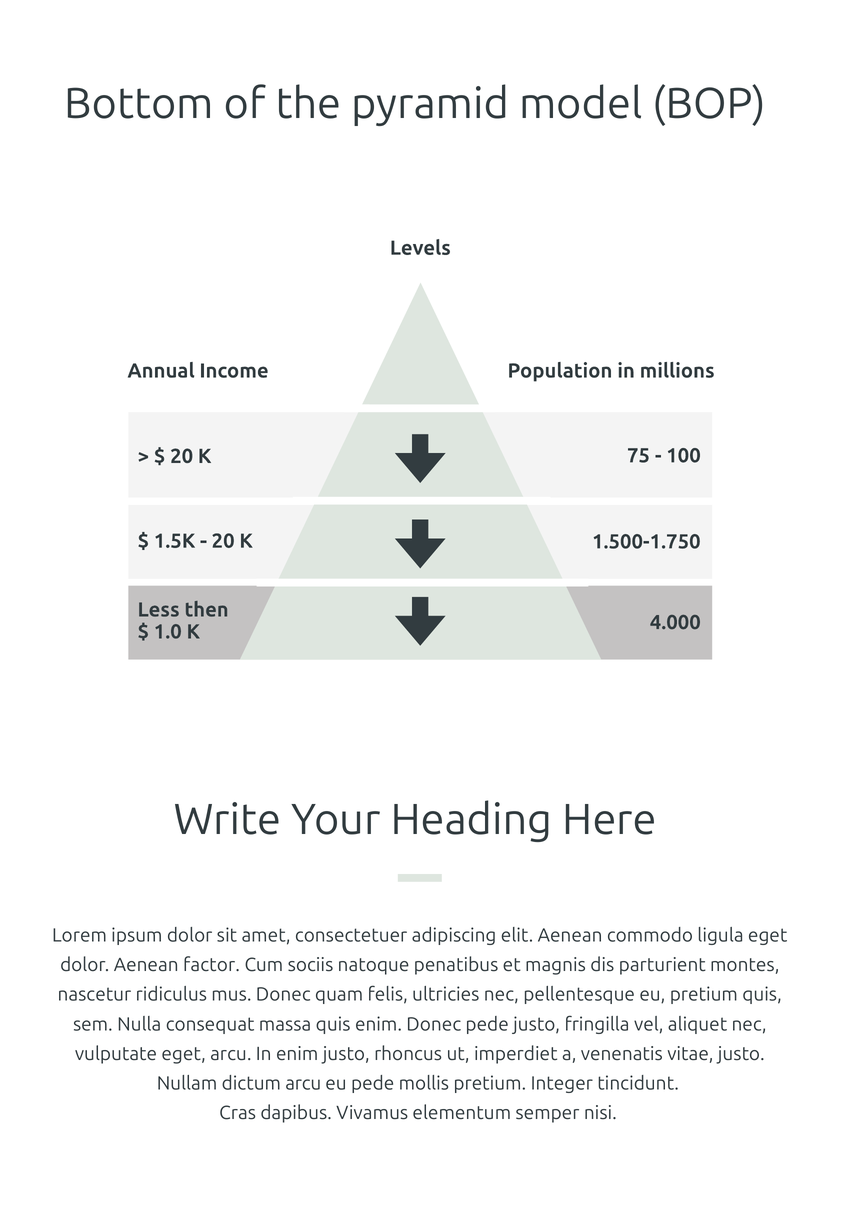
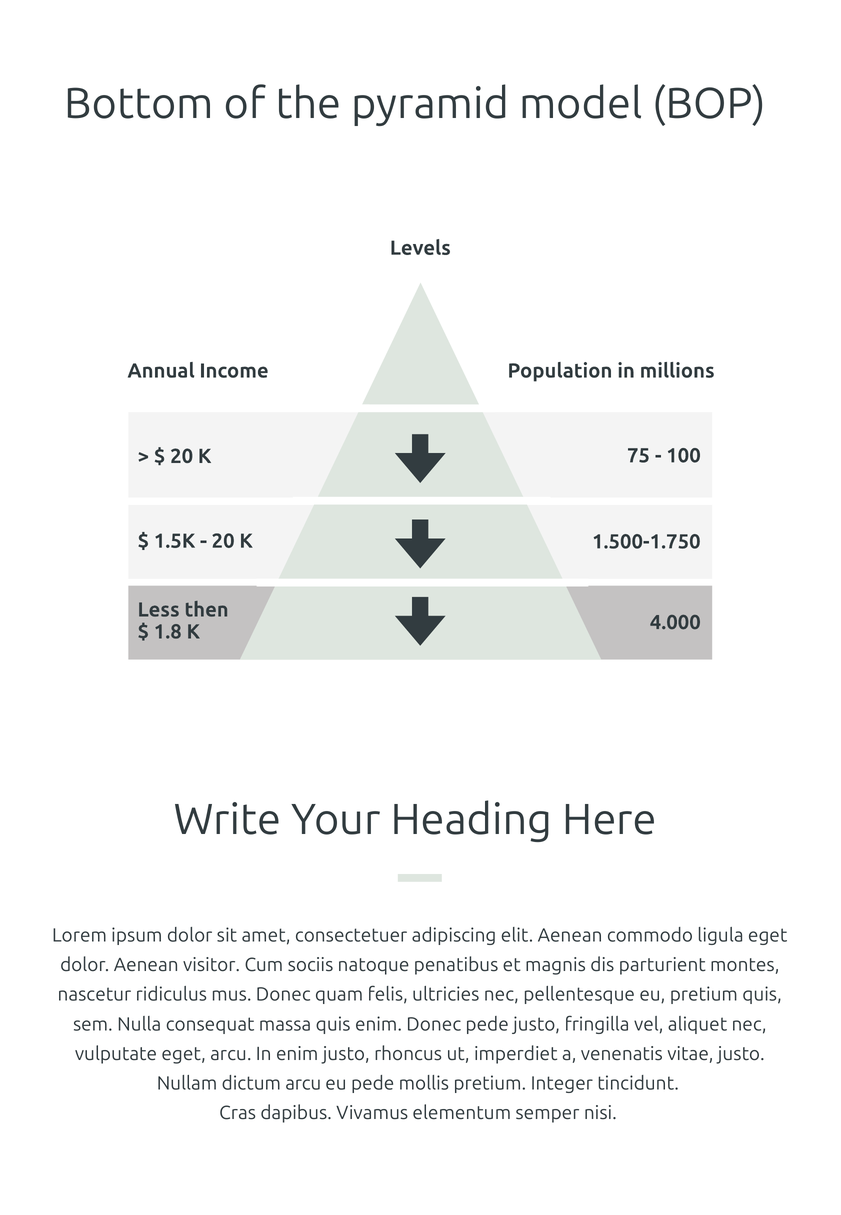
1.0: 1.0 -> 1.8 (168, 632)
factor: factor -> visitor (212, 965)
